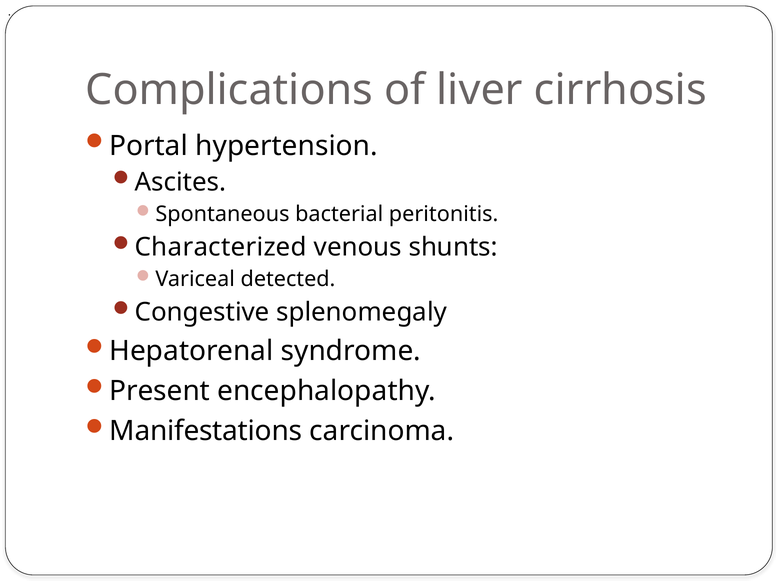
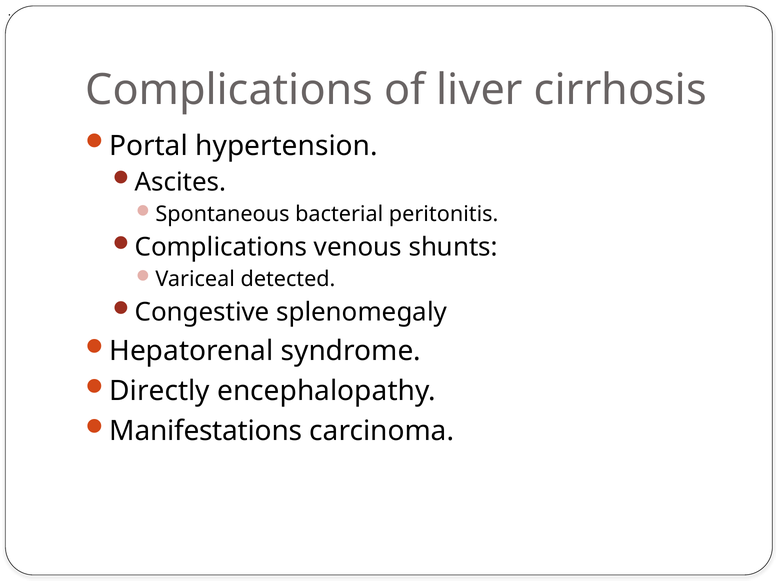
Characterized: Characterized -> Complications (221, 247)
Present: Present -> Directly (160, 391)
